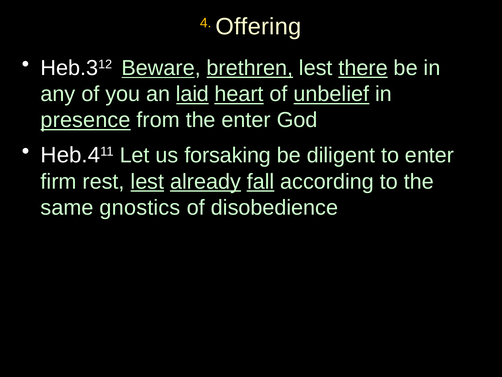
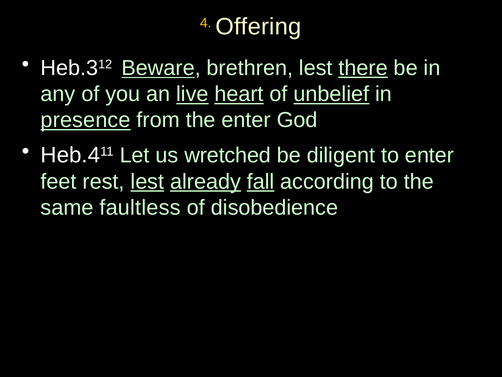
brethren underline: present -> none (250, 68)
laid: laid -> live (192, 94)
forsaking: forsaking -> wretched (228, 155)
firm: firm -> feet (59, 181)
gnostics: gnostics -> faultless (140, 207)
